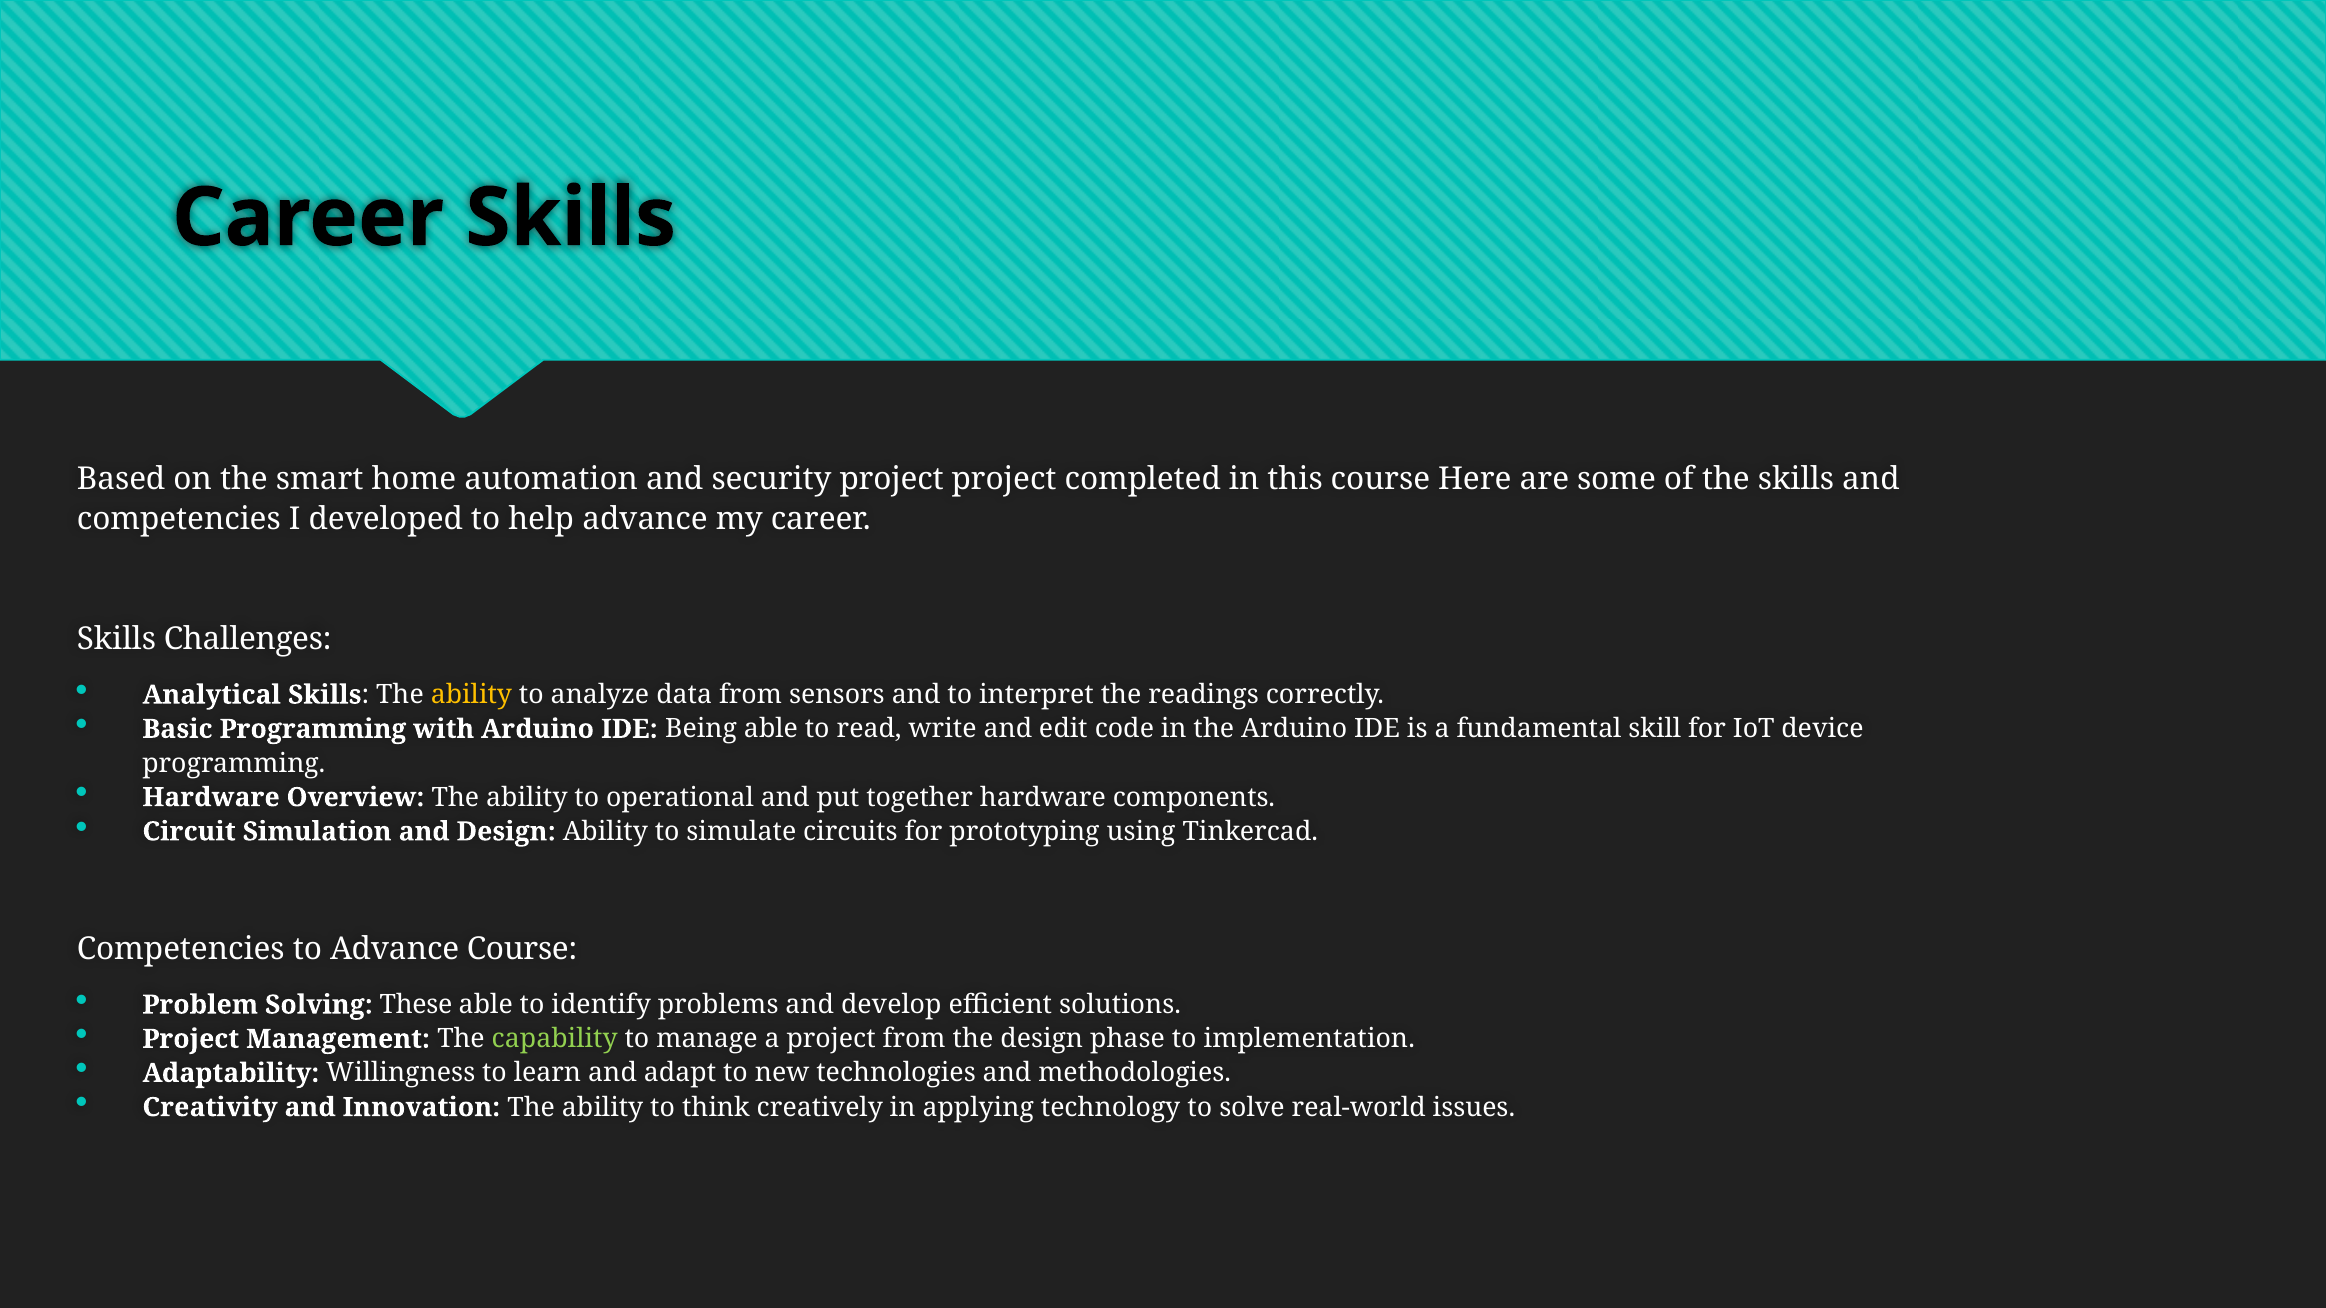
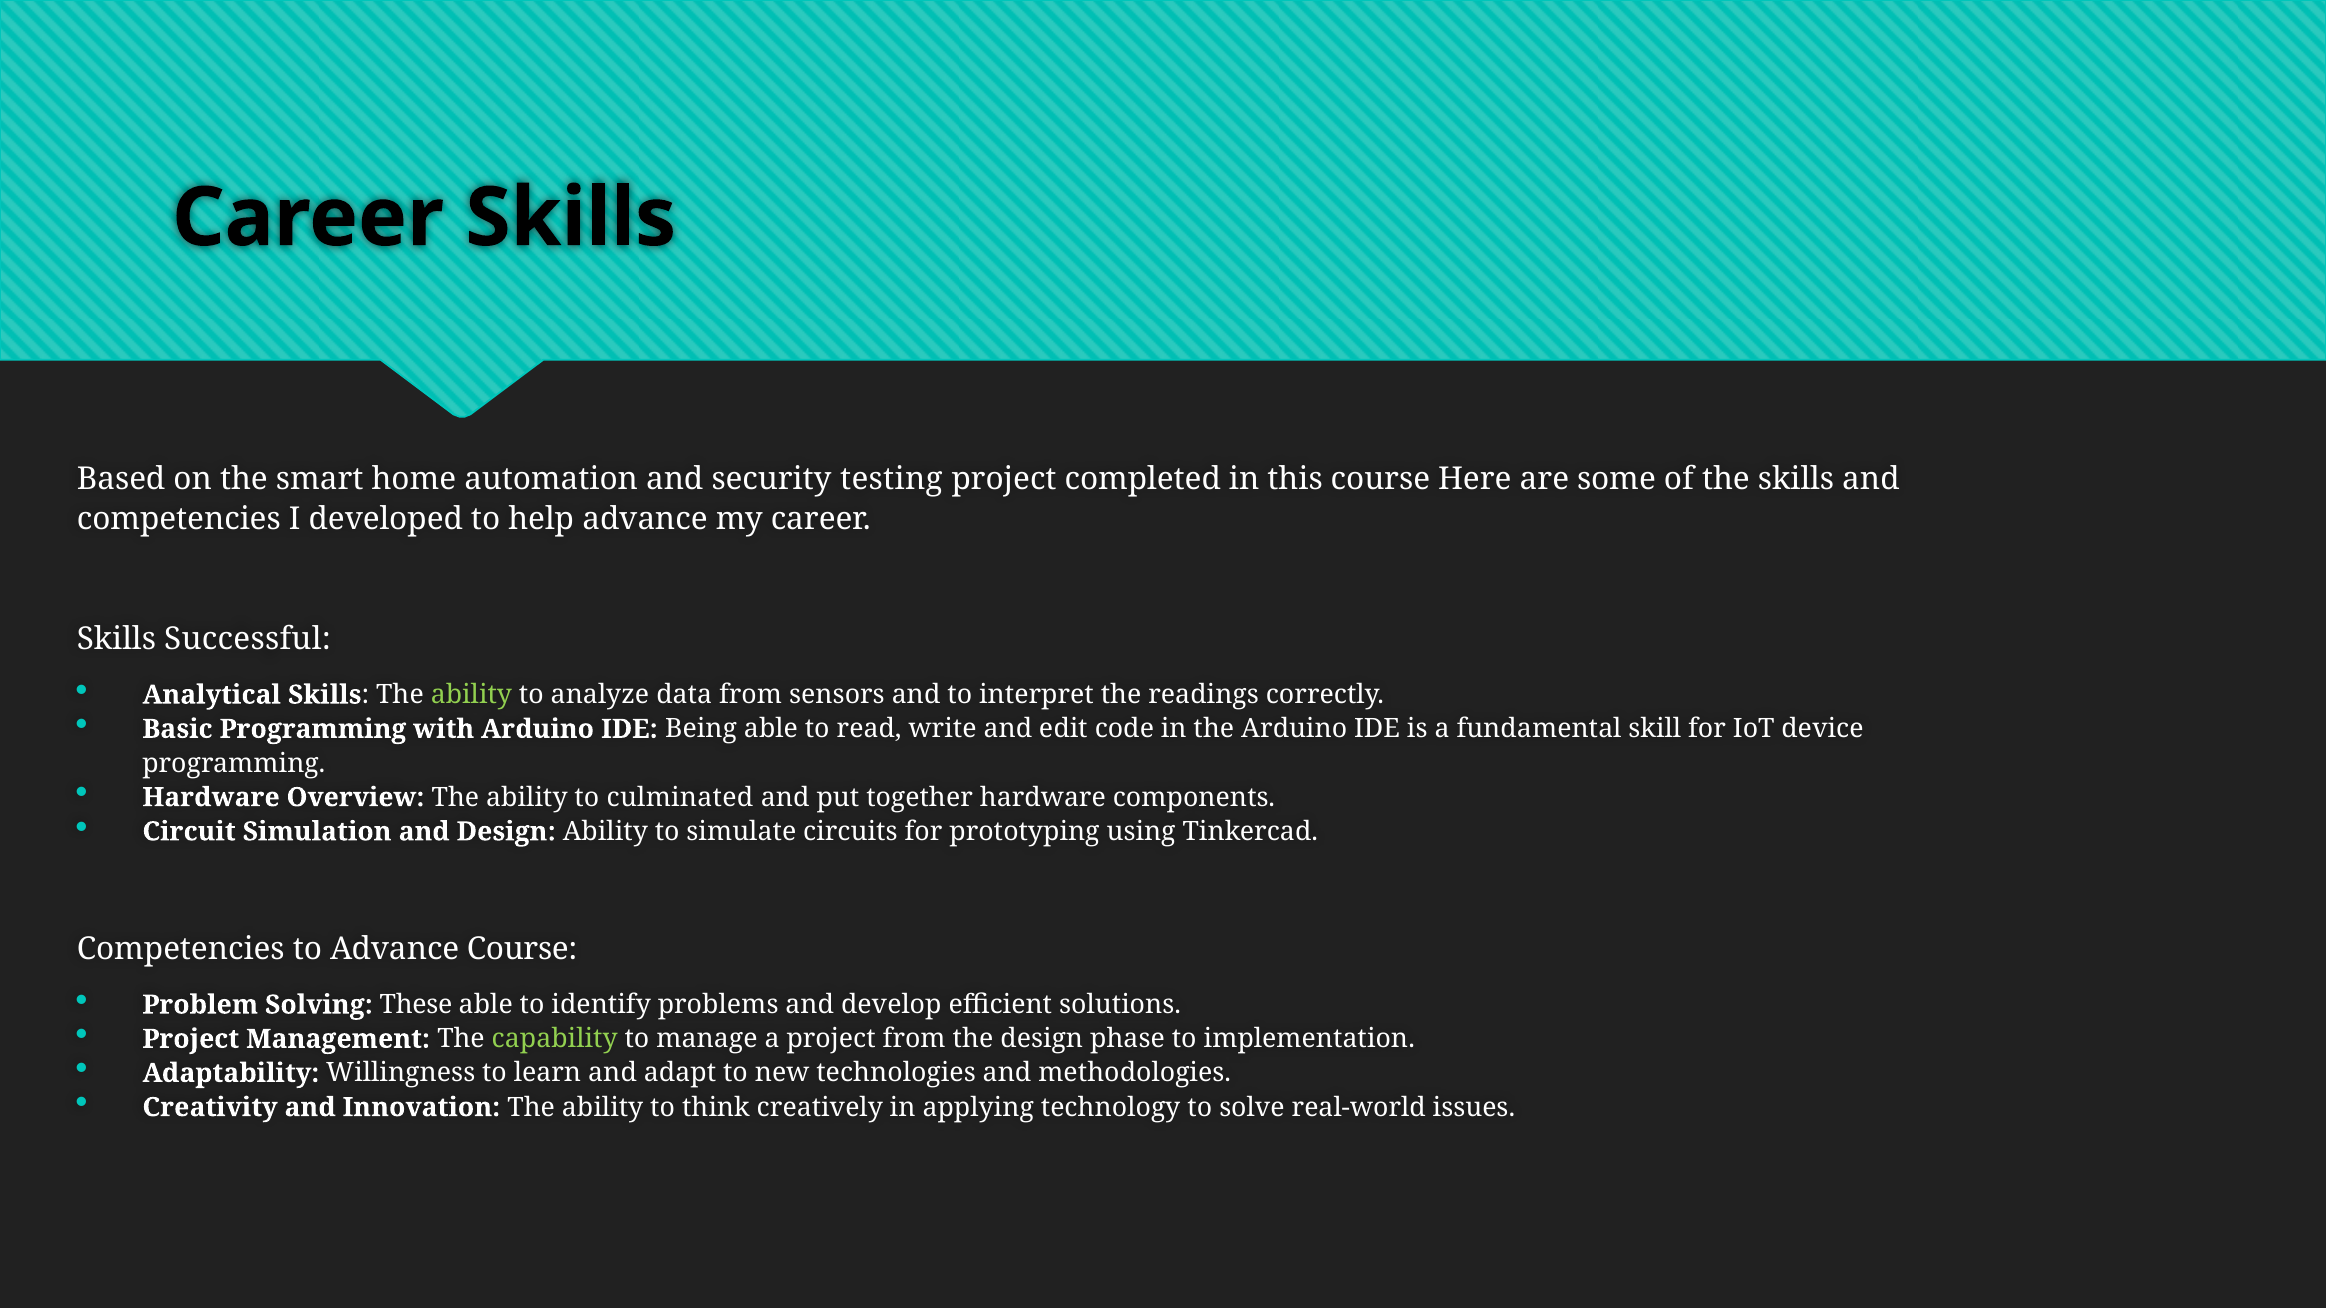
security project: project -> testing (891, 479)
Challenges: Challenges -> Successful (248, 639)
ability colour: yellow -> light green (471, 695)
operational: operational -> culminated (680, 798)
